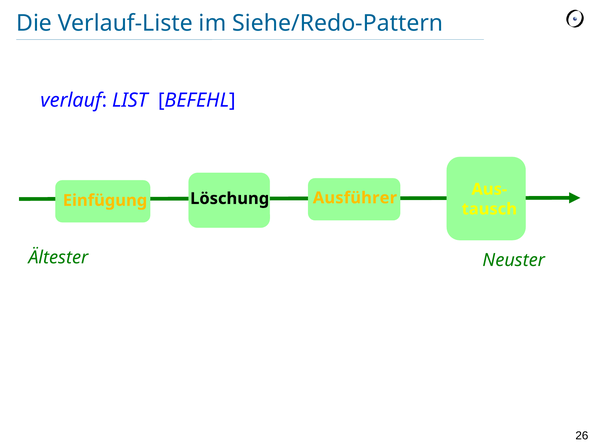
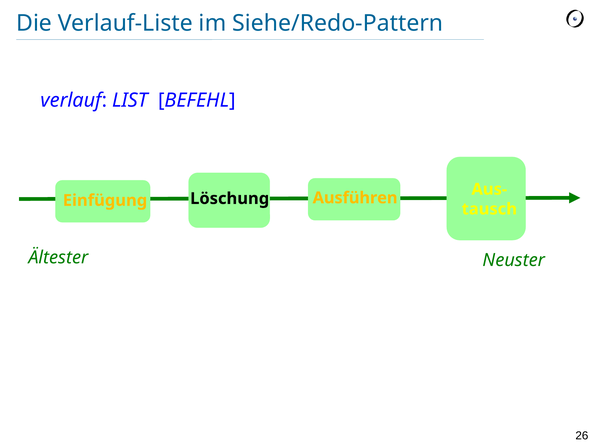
Ausführer: Ausführer -> Ausführen (355, 198)
